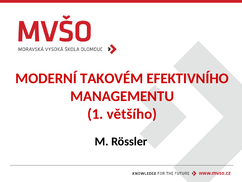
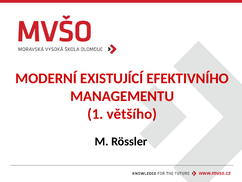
TAKOVÉM: TAKOVÉM -> EXISTUJÍCÍ (112, 78)
